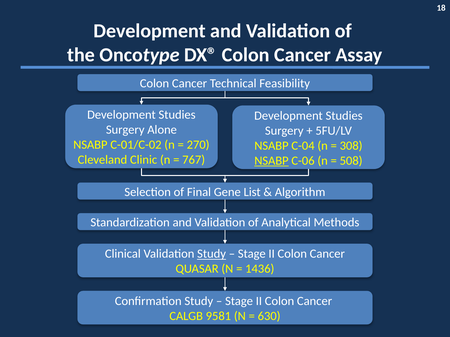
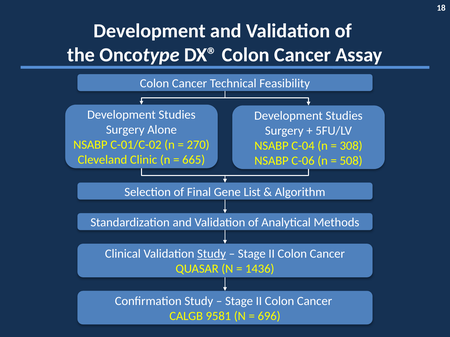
767: 767 -> 665 (194, 160)
NSABP underline: present -> none (271, 161)
630: 630 -> 696 (269, 316)
